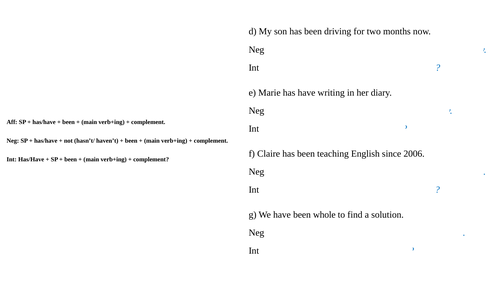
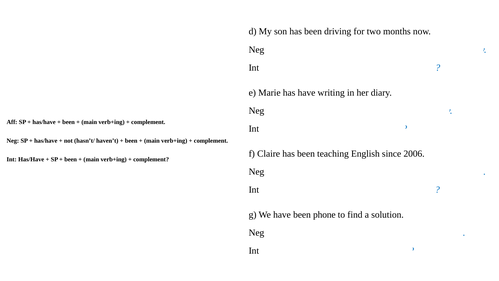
whole: whole -> phone (324, 214)
